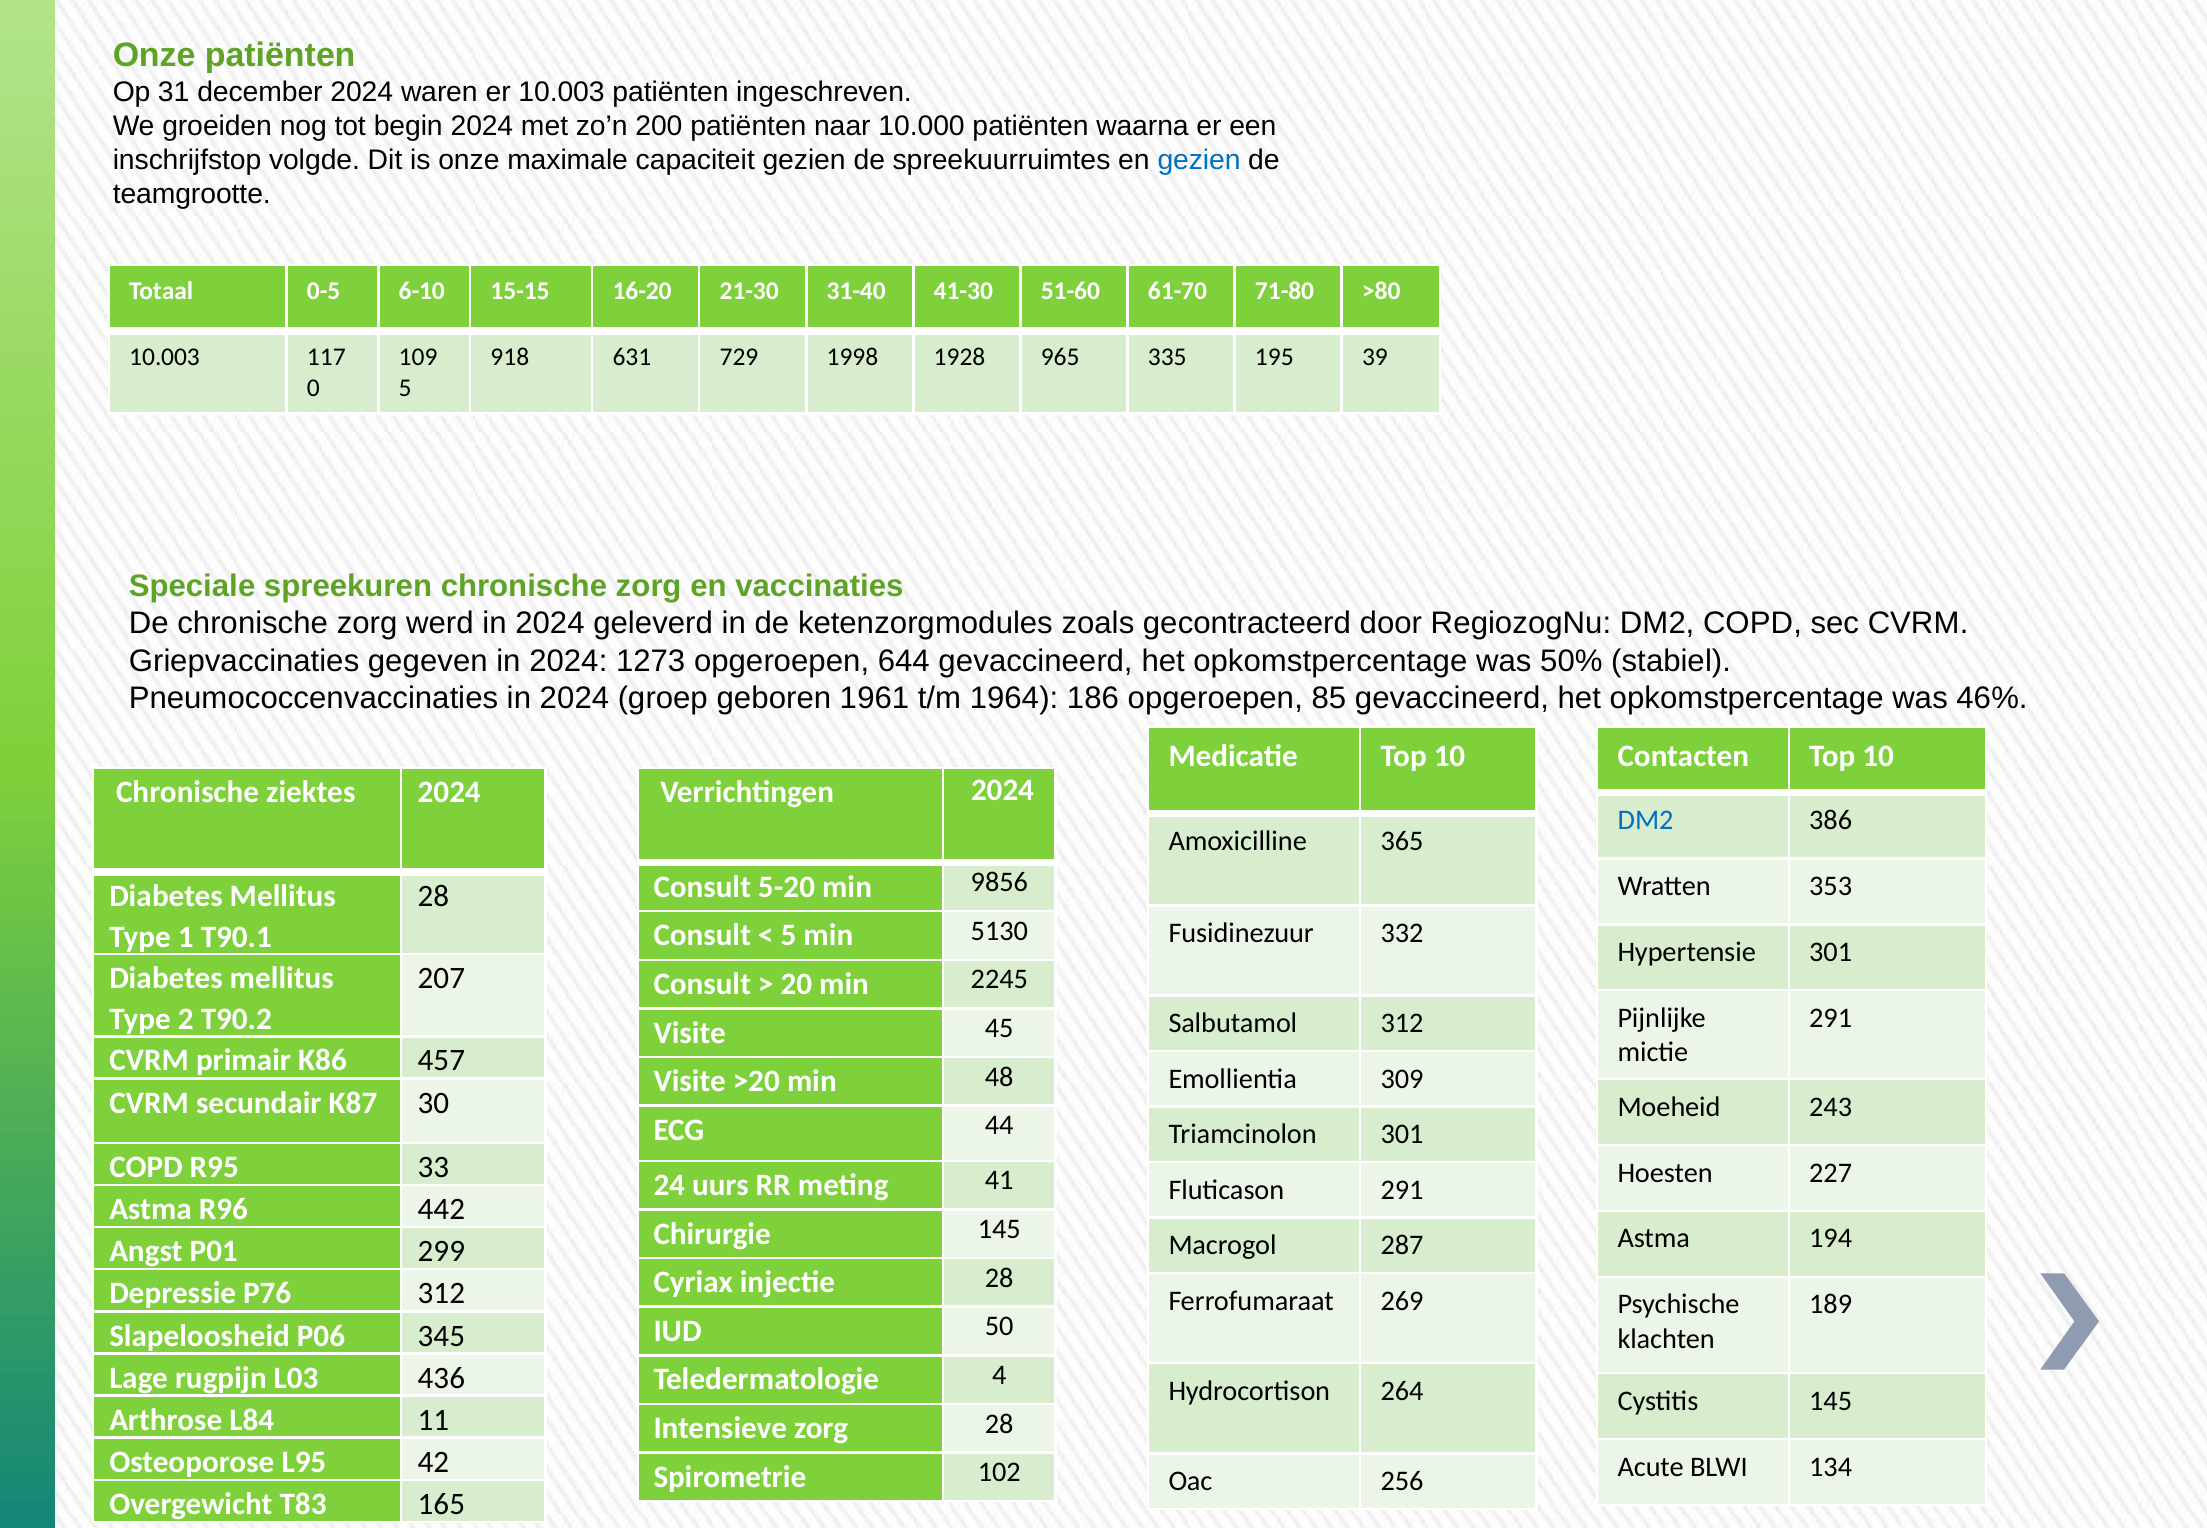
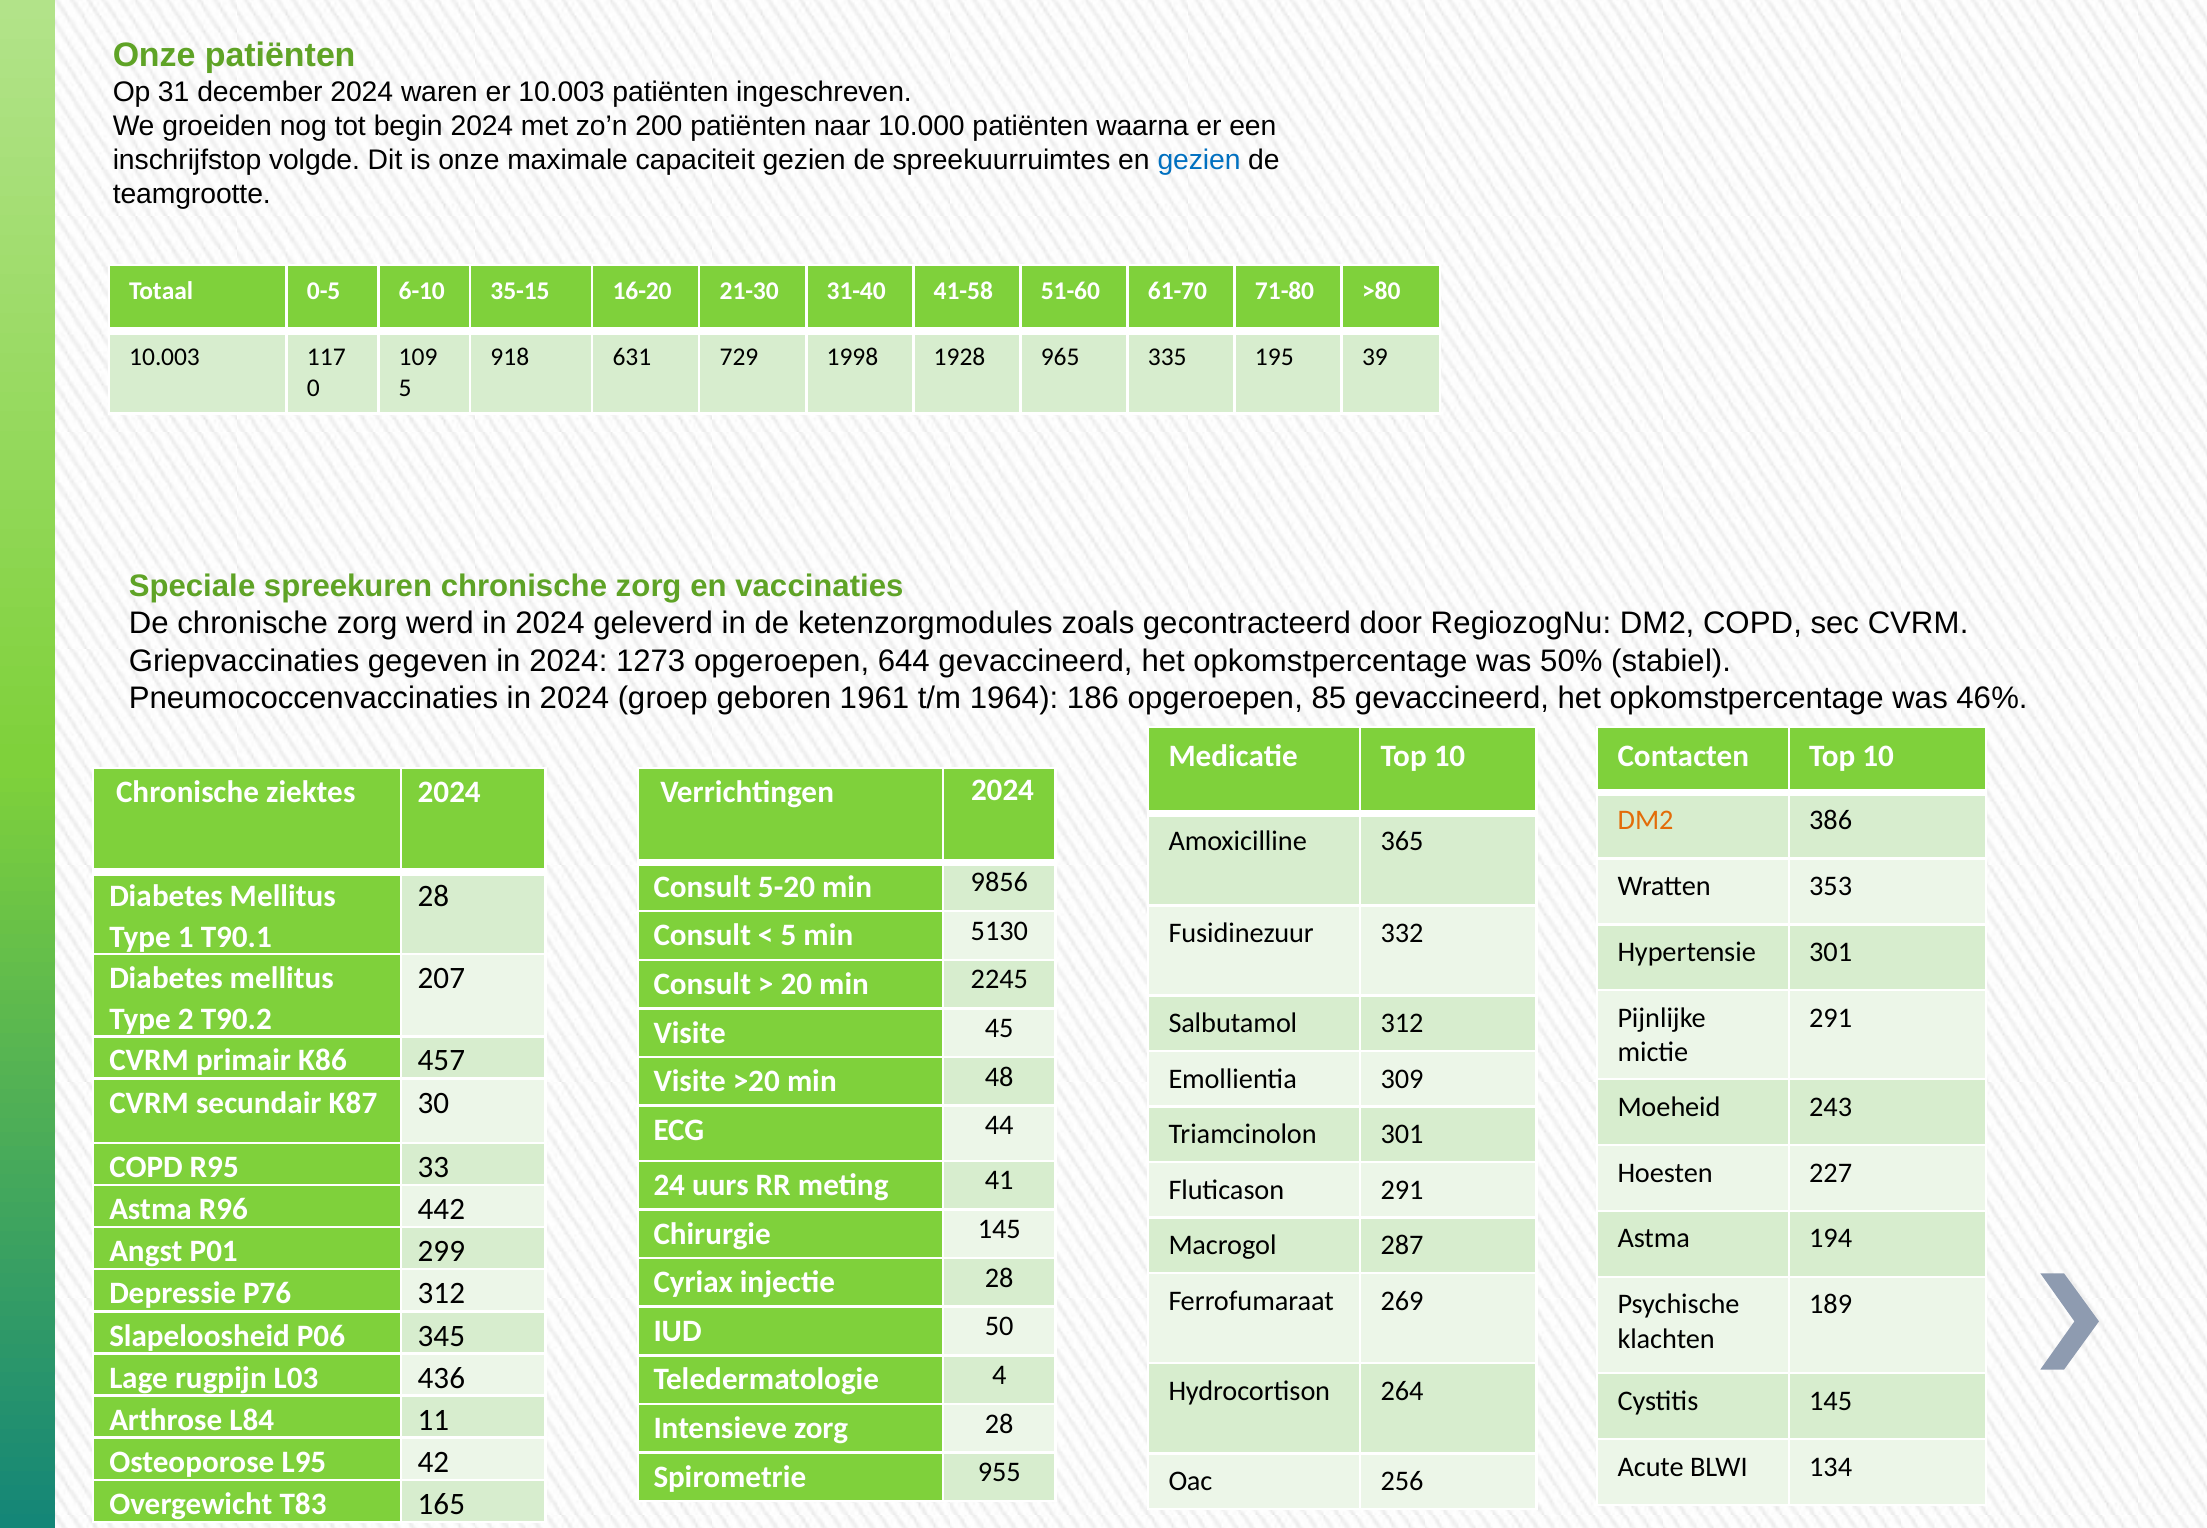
15-15: 15-15 -> 35-15 (520, 291)
41-30: 41-30 -> 41-58 (963, 291)
DM2 colour: blue -> orange (1646, 820)
102: 102 -> 955 (999, 1472)
